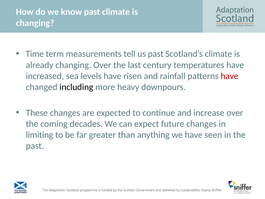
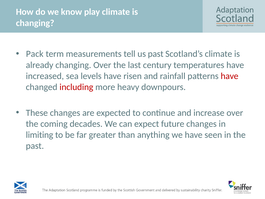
know past: past -> play (92, 12)
Time: Time -> Pack (35, 54)
including colour: black -> red (76, 87)
